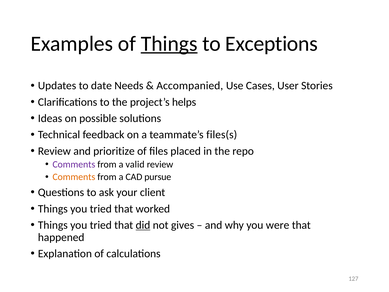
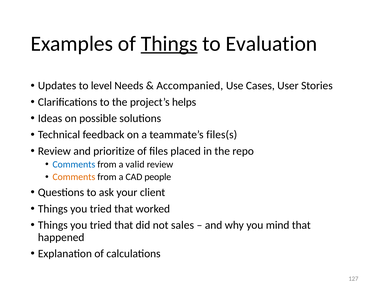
Exceptions: Exceptions -> Evaluation (271, 44)
date: date -> level (101, 86)
Comments colour: purple -> blue (74, 164)
pursue: pursue -> people (158, 177)
did underline: present -> none (143, 225)
gives: gives -> sales (183, 225)
were: were -> mind (278, 225)
